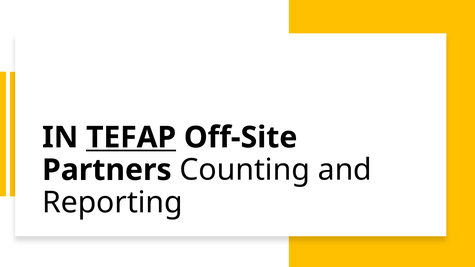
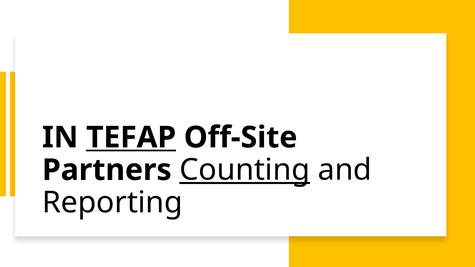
Counting underline: none -> present (245, 170)
